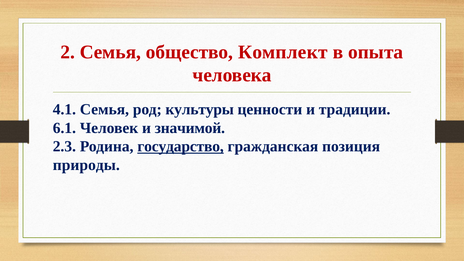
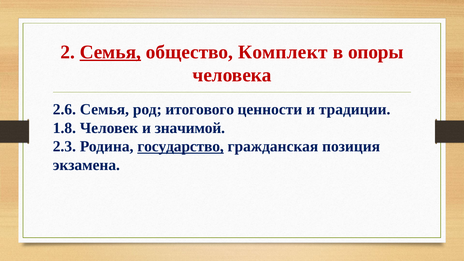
Семья underline: none -> present (110, 52)
опыта: опыта -> опоры (376, 52)
4.1: 4.1 -> 2.6 (64, 109)
культуры: культуры -> итогового (200, 109)
6.1: 6.1 -> 1.8 (64, 128)
природы: природы -> экзамена (86, 165)
